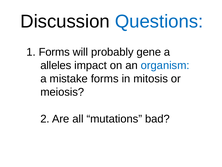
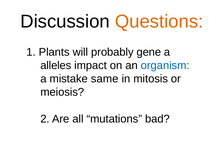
Questions colour: blue -> orange (159, 21)
1 Forms: Forms -> Plants (54, 52)
mistake forms: forms -> same (105, 79)
